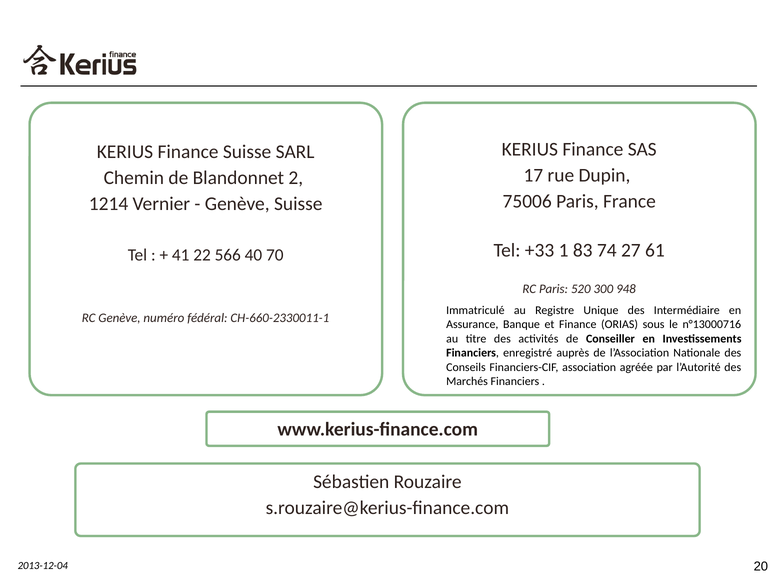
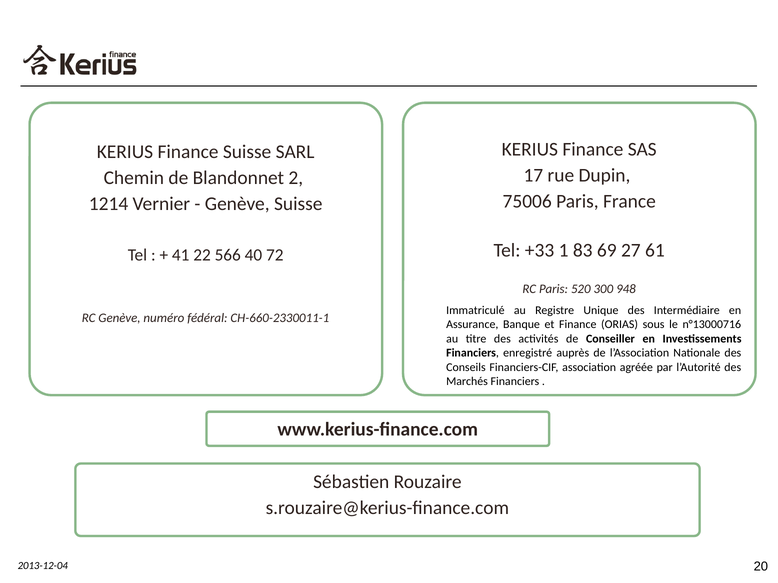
74: 74 -> 69 (607, 251)
70: 70 -> 72 (275, 255)
